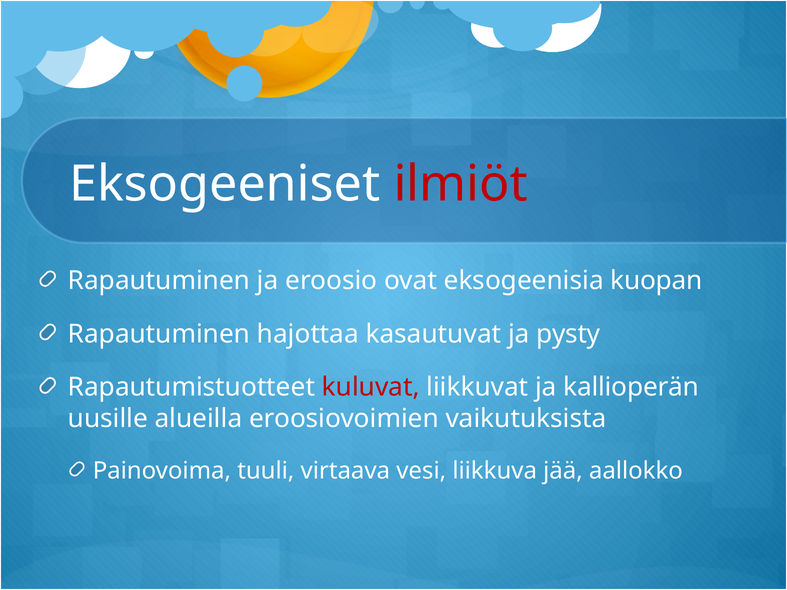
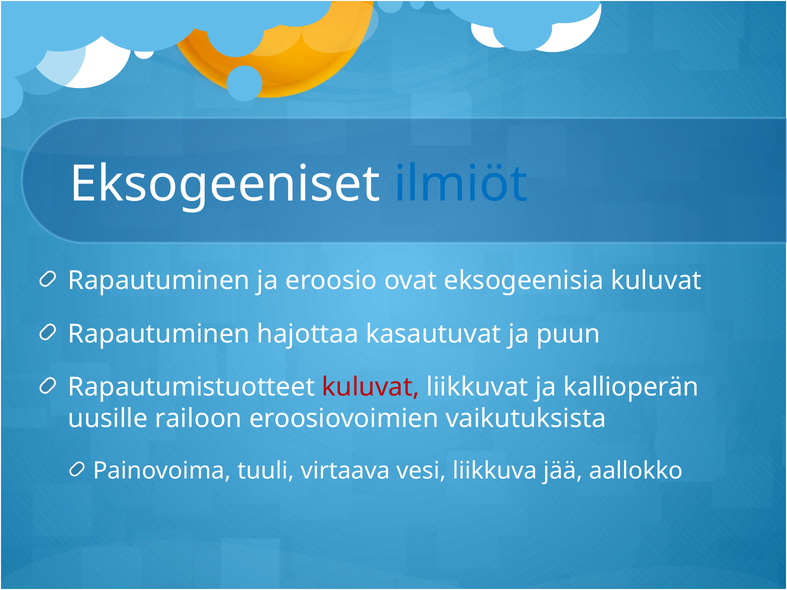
ilmiöt colour: red -> blue (461, 184)
eksogeenisia kuopan: kuopan -> kuluvat (656, 281)
pysty: pysty -> puun (568, 334)
alueilla: alueilla -> railoon (198, 419)
